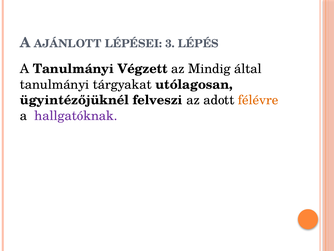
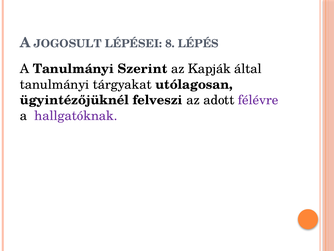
AJÁNLOTT: AJÁNLOTT -> JOGOSULT (68, 44)
3: 3 -> 8 (170, 44)
Végzett: Végzett -> Szerint (142, 69)
Mindig: Mindig -> Kapják (209, 69)
félévre colour: orange -> purple (258, 100)
